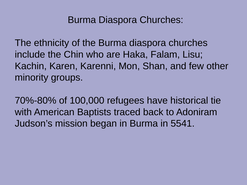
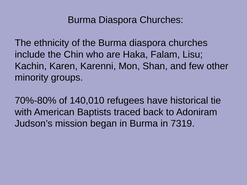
100,000: 100,000 -> 140,010 (87, 101)
5541: 5541 -> 7319 (183, 124)
